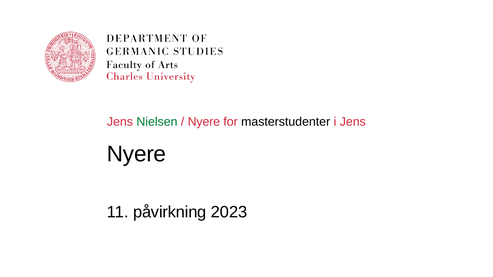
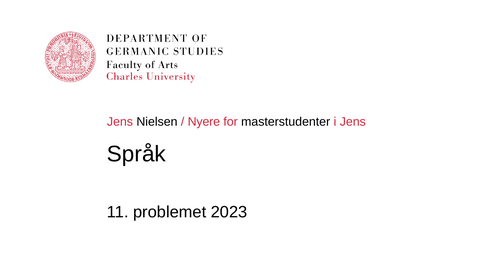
Nielsen colour: green -> black (157, 122)
Nyere: Nyere -> Språk (136, 154)
påvirkning: påvirkning -> problemet (170, 212)
